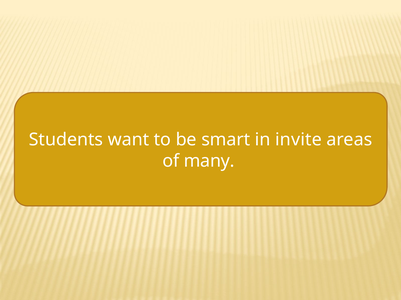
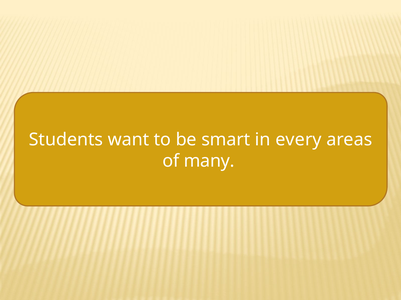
invite: invite -> every (299, 140)
